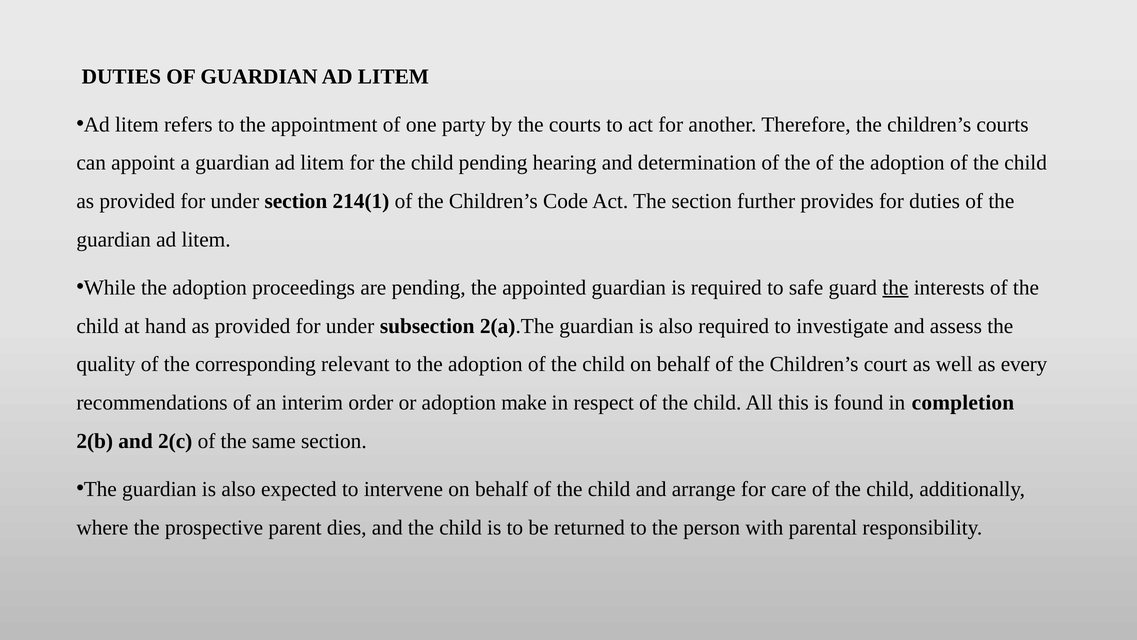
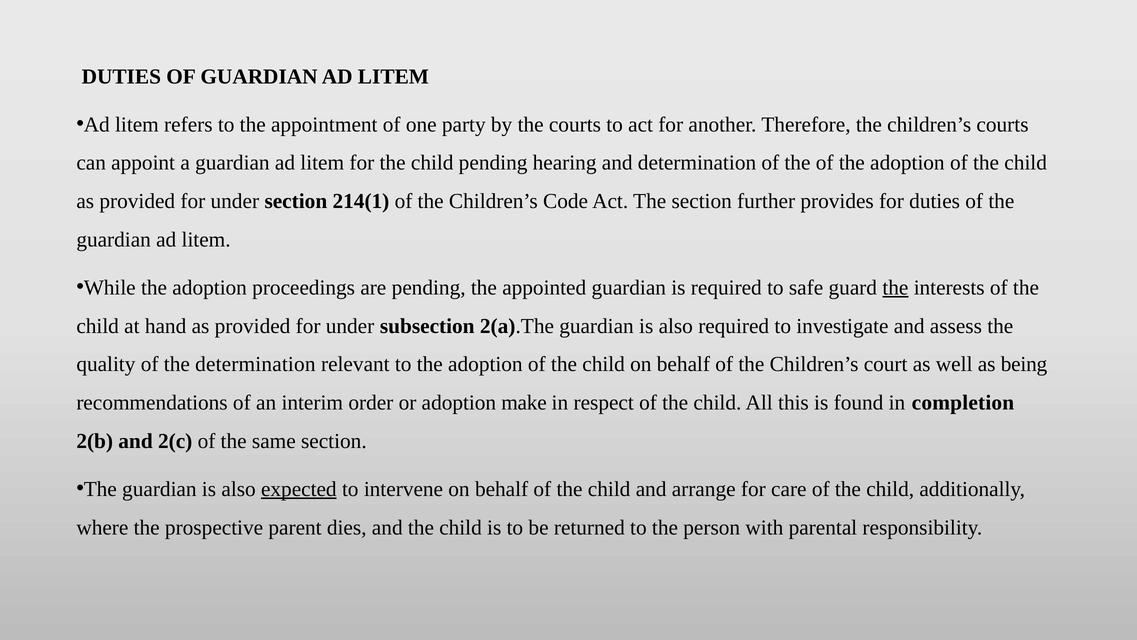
the corresponding: corresponding -> determination (255, 364)
every: every -> being (1024, 364)
expected underline: none -> present (299, 489)
